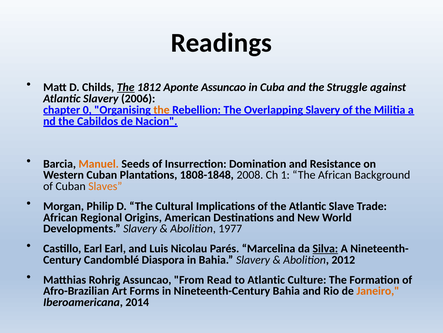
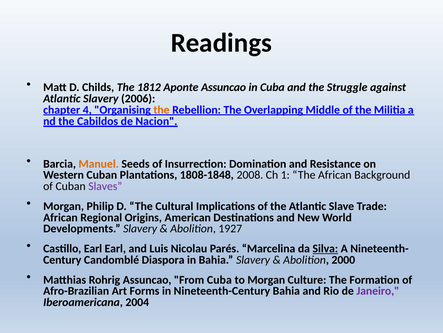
The underline: present -> none (126, 87)
0: 0 -> 4 (87, 110)
Overlapping Slavery: Slavery -> Middle (323, 110)
Slaves colour: orange -> purple (105, 186)
1977: 1977 -> 1927 (230, 228)
2012: 2012 -> 2000 (343, 259)
From Read: Read -> Cuba (219, 279)
to Atlantic: Atlantic -> Morgan (266, 279)
Janeiro colour: orange -> purple (378, 290)
2014: 2014 -> 2004 (137, 302)
